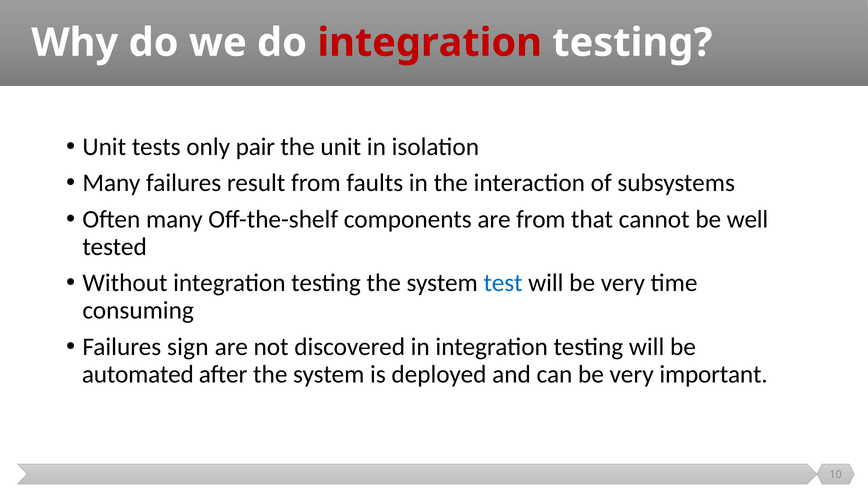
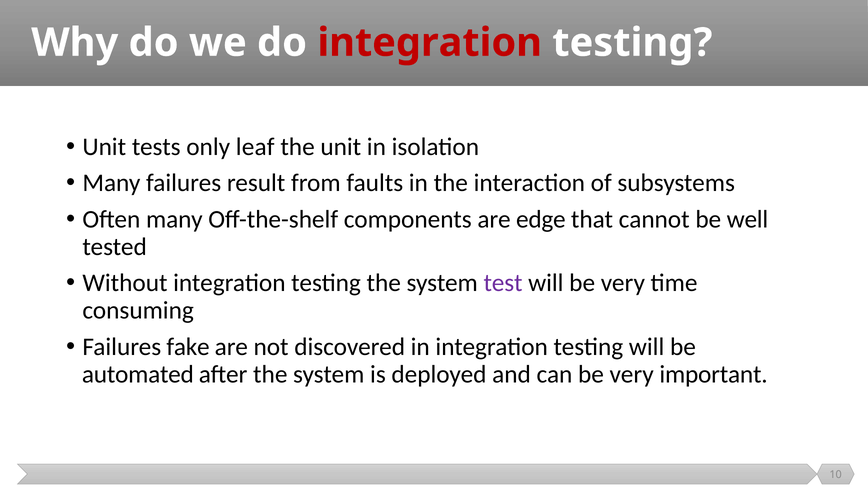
pair: pair -> leaf (255, 147)
are from: from -> edge (541, 220)
test colour: blue -> purple (503, 283)
sign: sign -> fake (188, 347)
